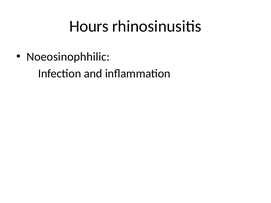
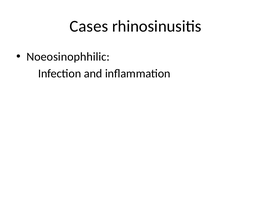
Hours: Hours -> Cases (89, 26)
